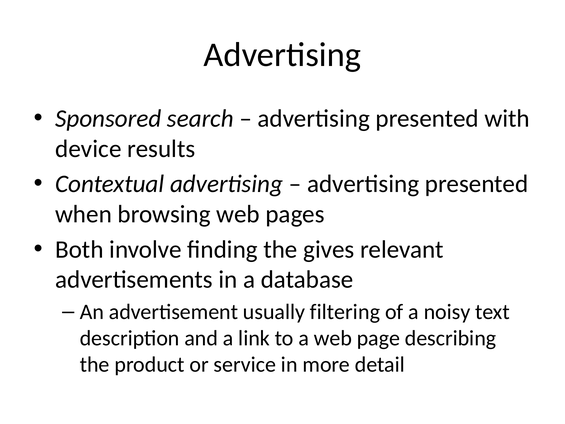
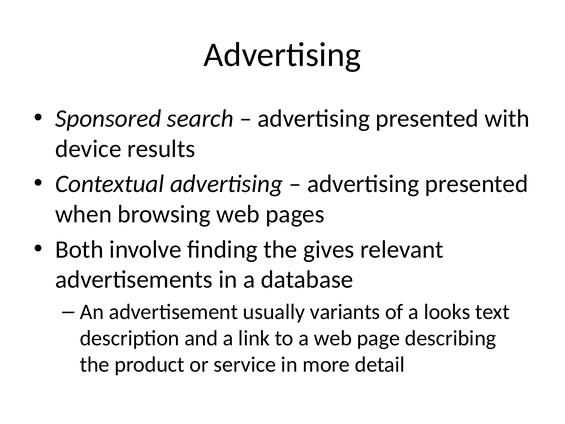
filtering: filtering -> variants (345, 312)
noisy: noisy -> looks (447, 312)
